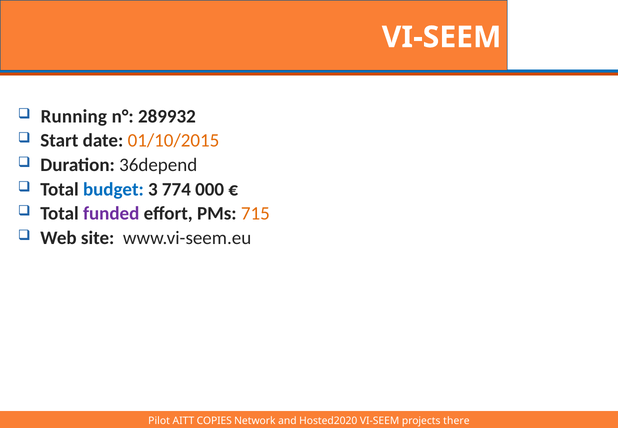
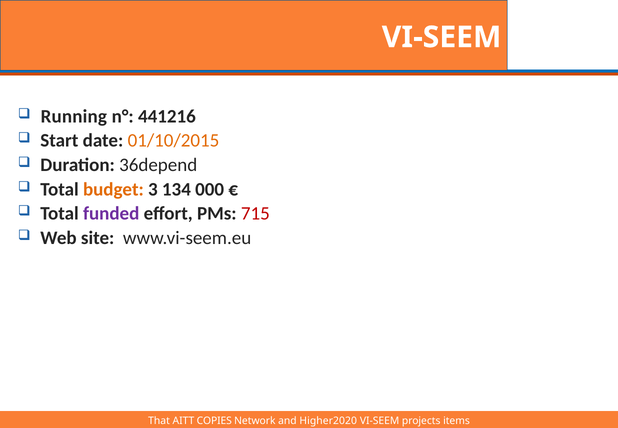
289932: 289932 -> 441216 (167, 116)
budget colour: blue -> orange (113, 189)
774: 774 -> 134 (176, 189)
715 colour: orange -> red (255, 214)
Pilot: Pilot -> That (159, 421)
Hosted2020: Hosted2020 -> Higher2020 (328, 421)
there: there -> items (456, 421)
